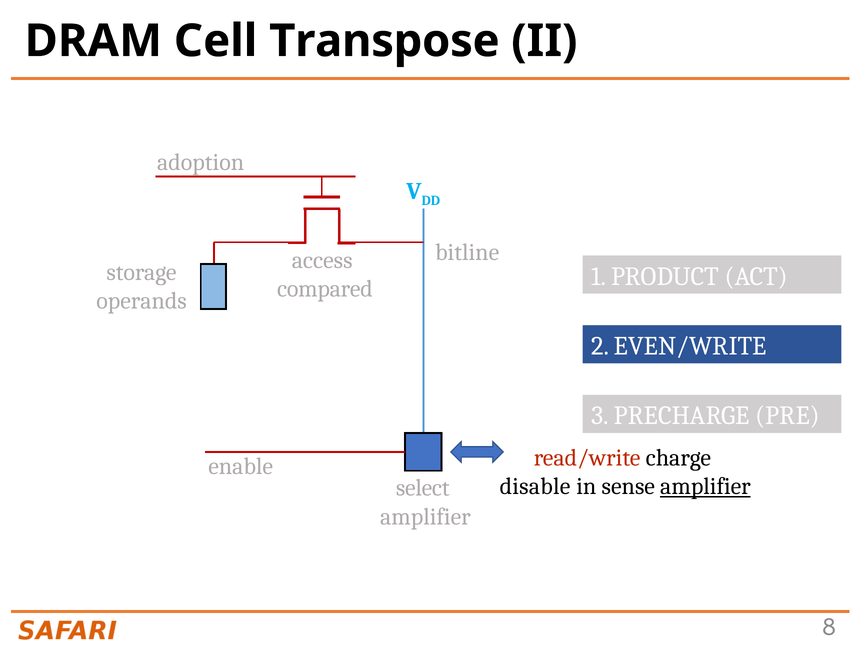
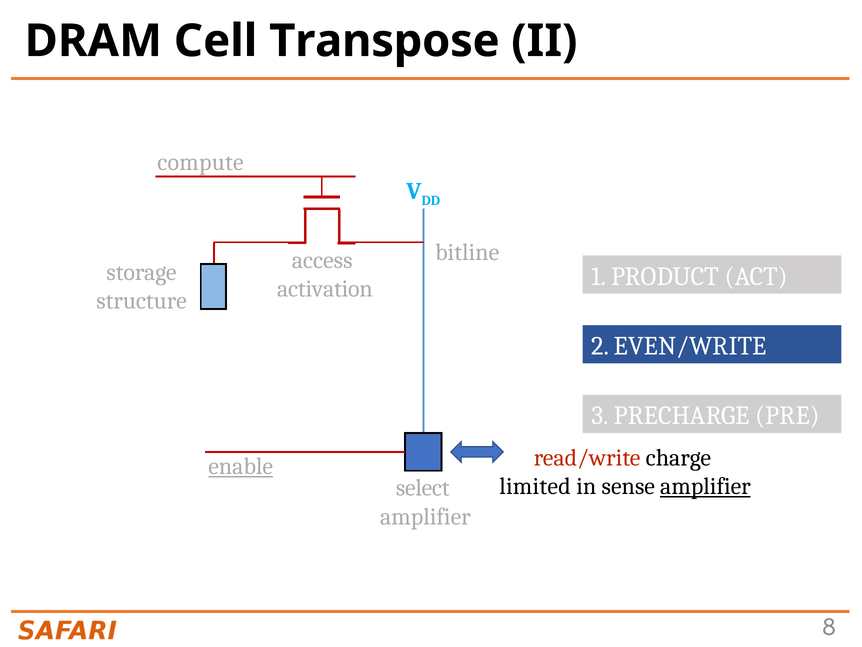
adoption: adoption -> compute (200, 162)
compared: compared -> activation (325, 289)
operands: operands -> structure (142, 301)
enable underline: none -> present (241, 466)
disable: disable -> limited (535, 486)
